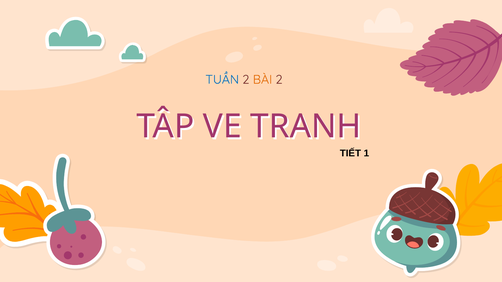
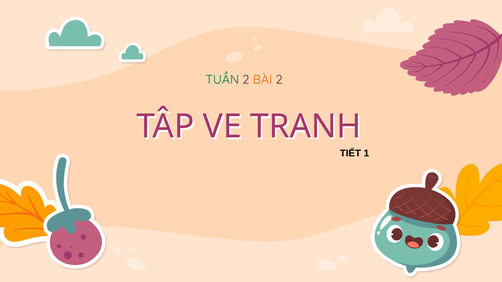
TUẦN colour: blue -> green (222, 80)
